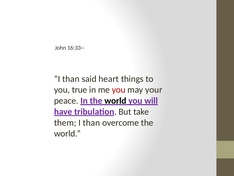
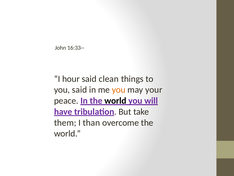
than: than -> hour (71, 79)
heart: heart -> clean (109, 79)
you true: true -> said (79, 90)
you colour: red -> orange (119, 90)
